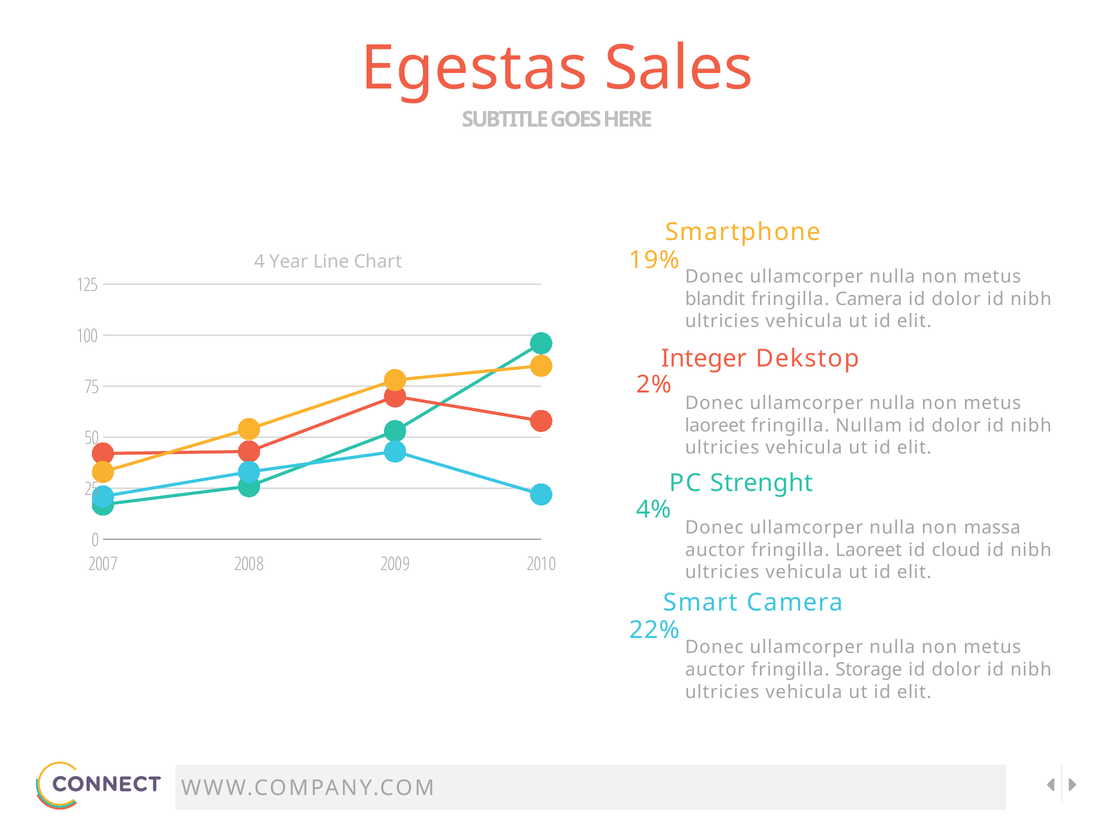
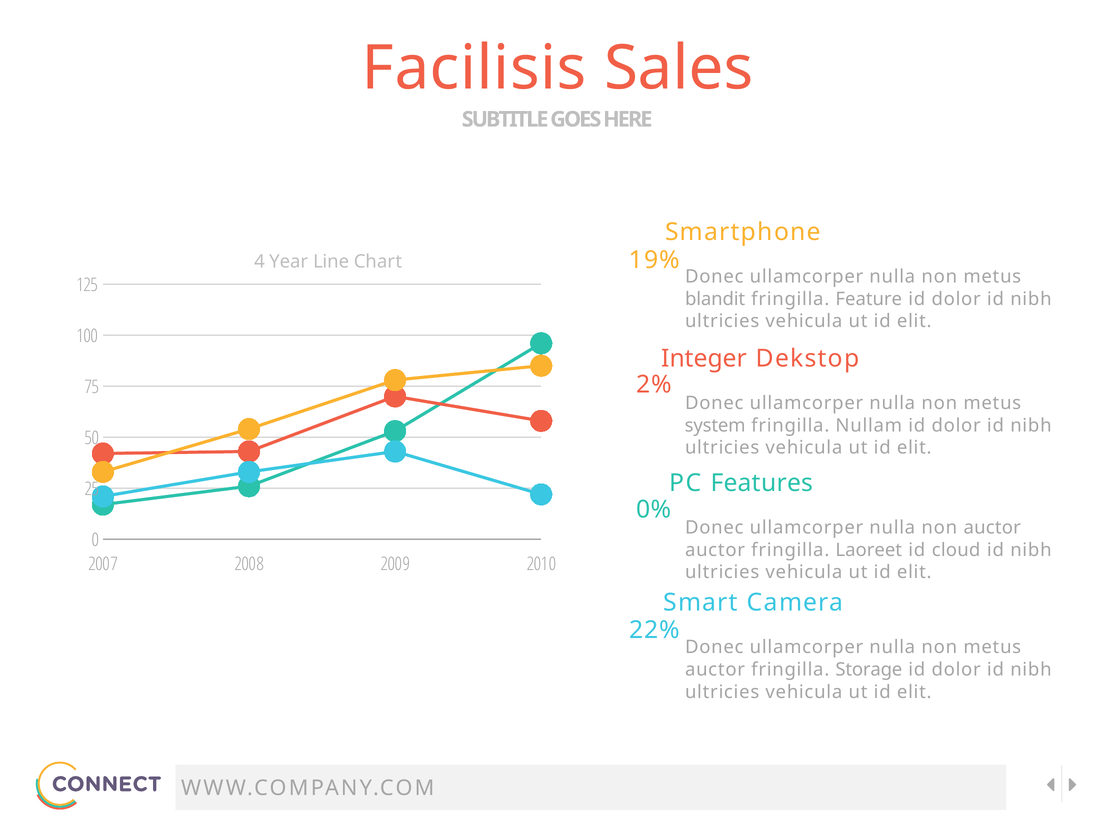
Egestas: Egestas -> Facilisis (474, 68)
fringilla Camera: Camera -> Feature (869, 299)
laoreet: laoreet -> system (715, 426)
Strenght: Strenght -> Features (762, 484)
4%: 4% -> 0% (654, 510)
non massa: massa -> auctor (992, 528)
